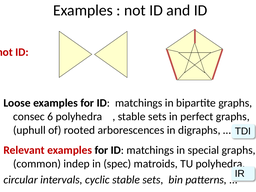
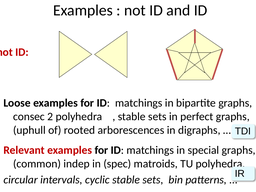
6: 6 -> 2 (50, 117)
